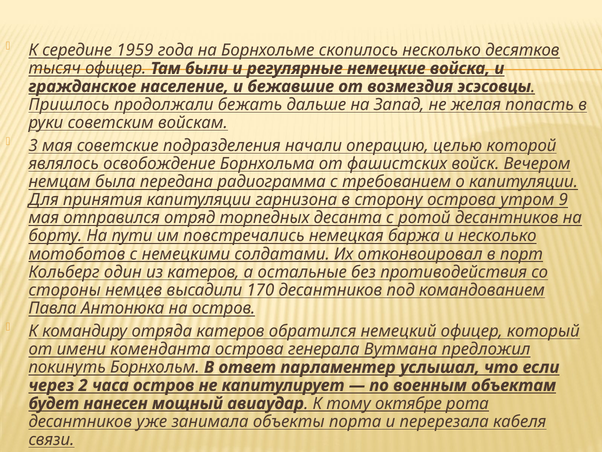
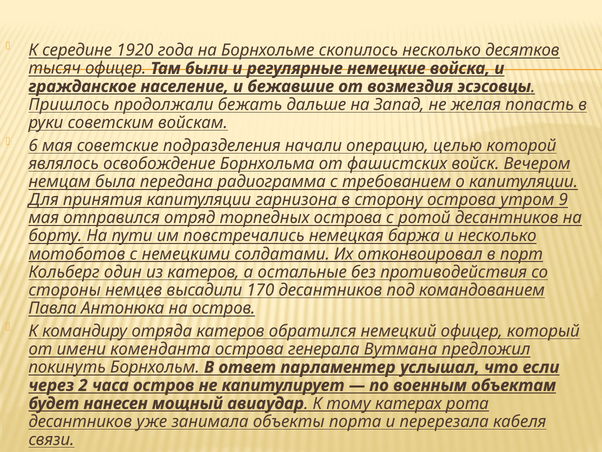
1959: 1959 -> 1920 (135, 50)
3: 3 -> 6 (33, 145)
торпедных десанта: десанта -> острова (348, 218)
октябре: октябре -> катерах (408, 403)
